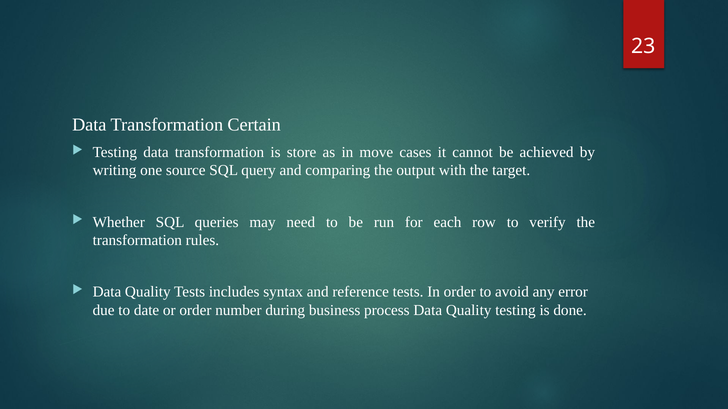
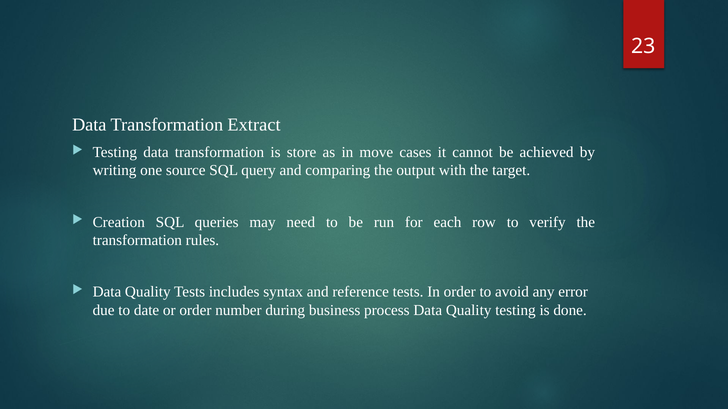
Certain: Certain -> Extract (254, 125)
Whether: Whether -> Creation (119, 222)
